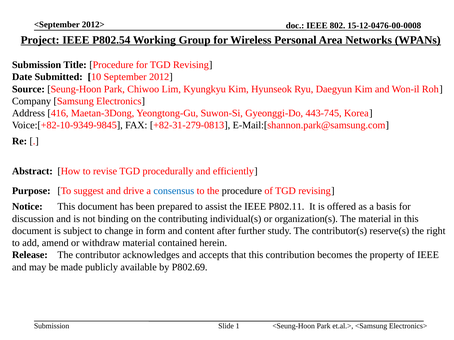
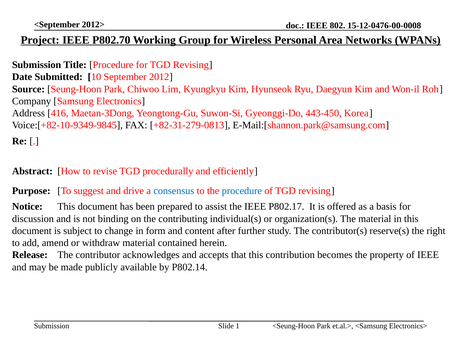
P802.54: P802.54 -> P802.70 (111, 40)
443-745: 443-745 -> 443-450 (324, 113)
procedure colour: black -> blue (242, 191)
P802.11: P802.11 -> P802.17 (286, 207)
P802.69: P802.69 -> P802.14 (190, 267)
